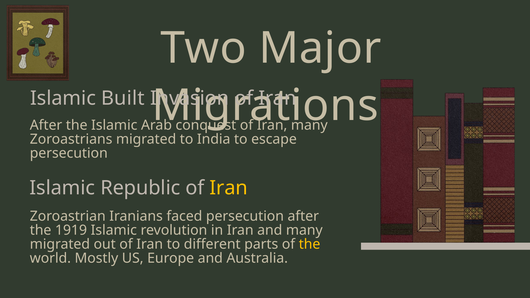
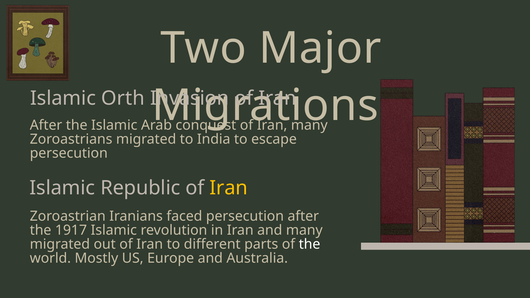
Built: Built -> Orth (123, 98)
1919: 1919 -> 1917 (71, 230)
the colour: yellow -> white (310, 244)
